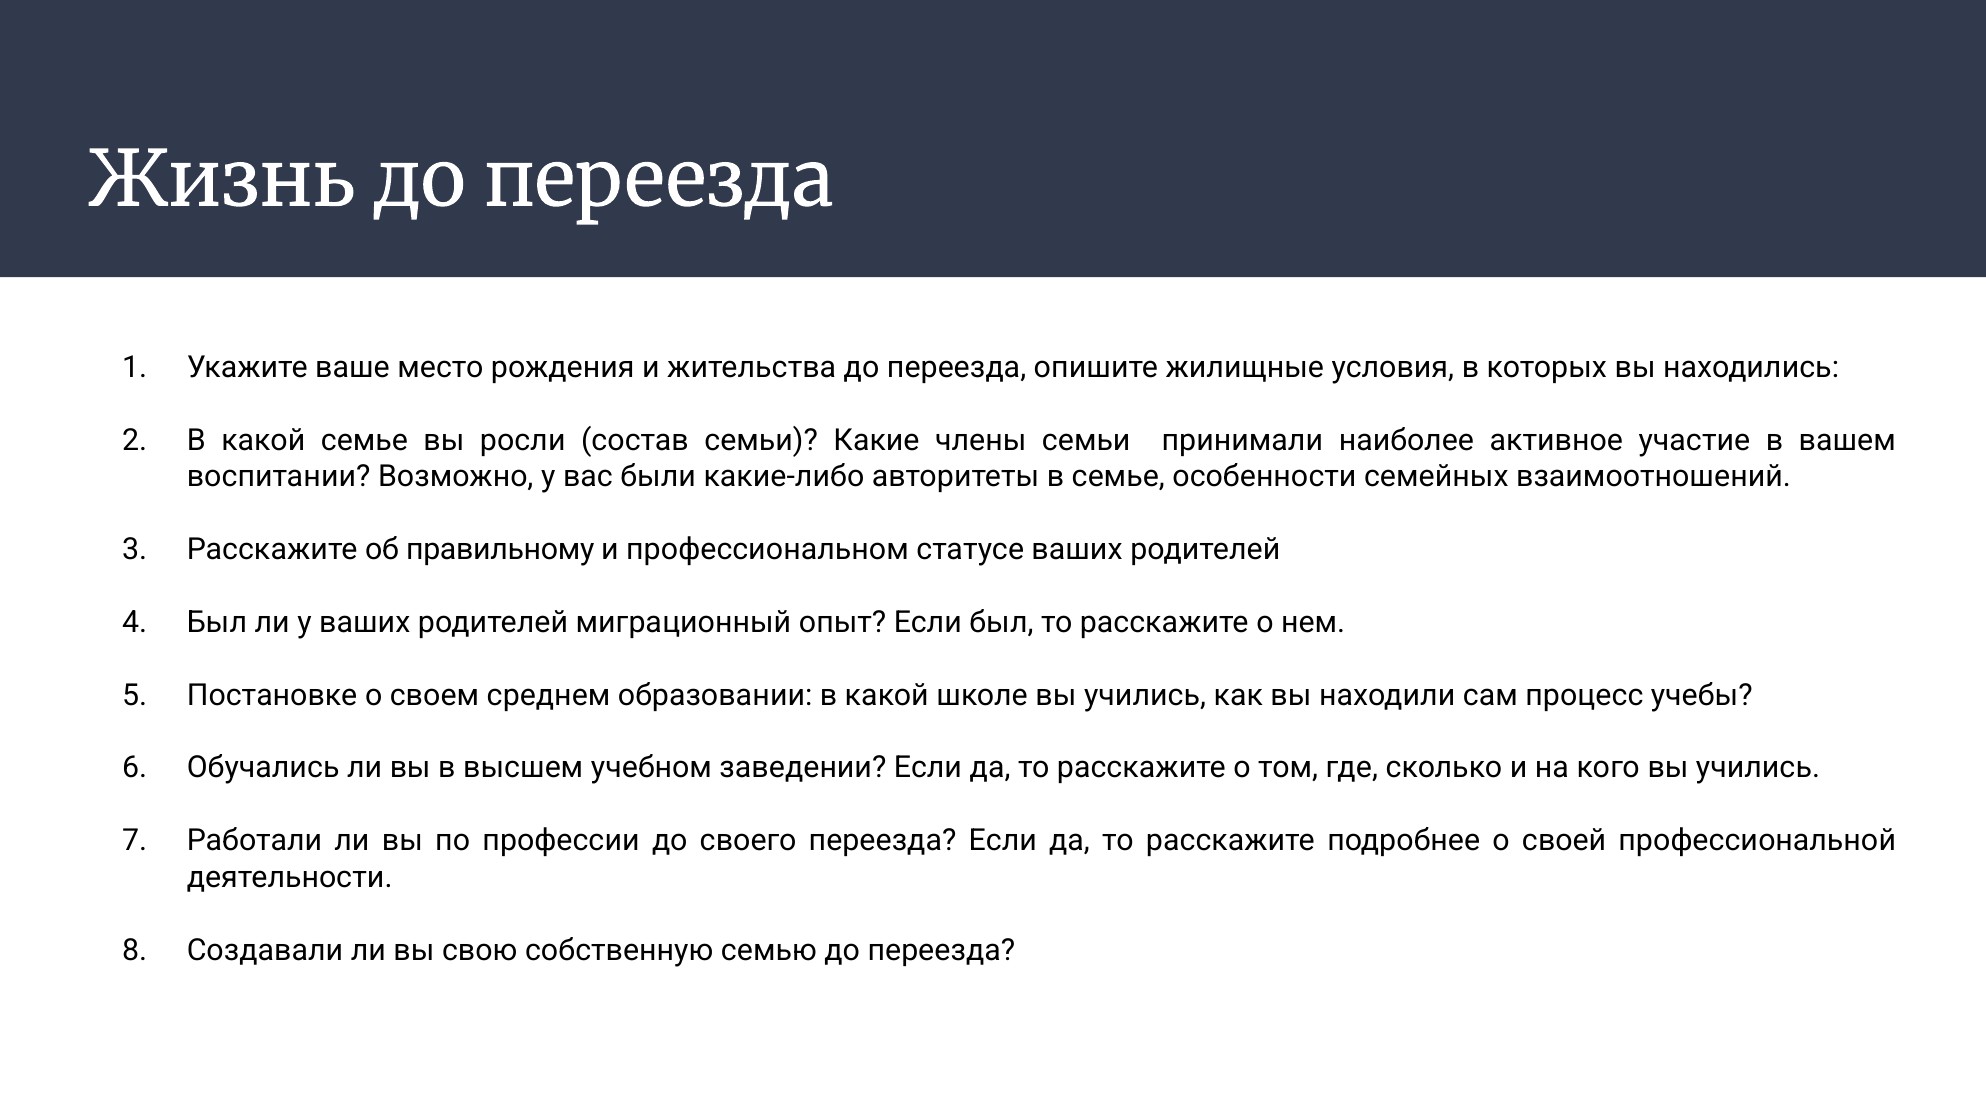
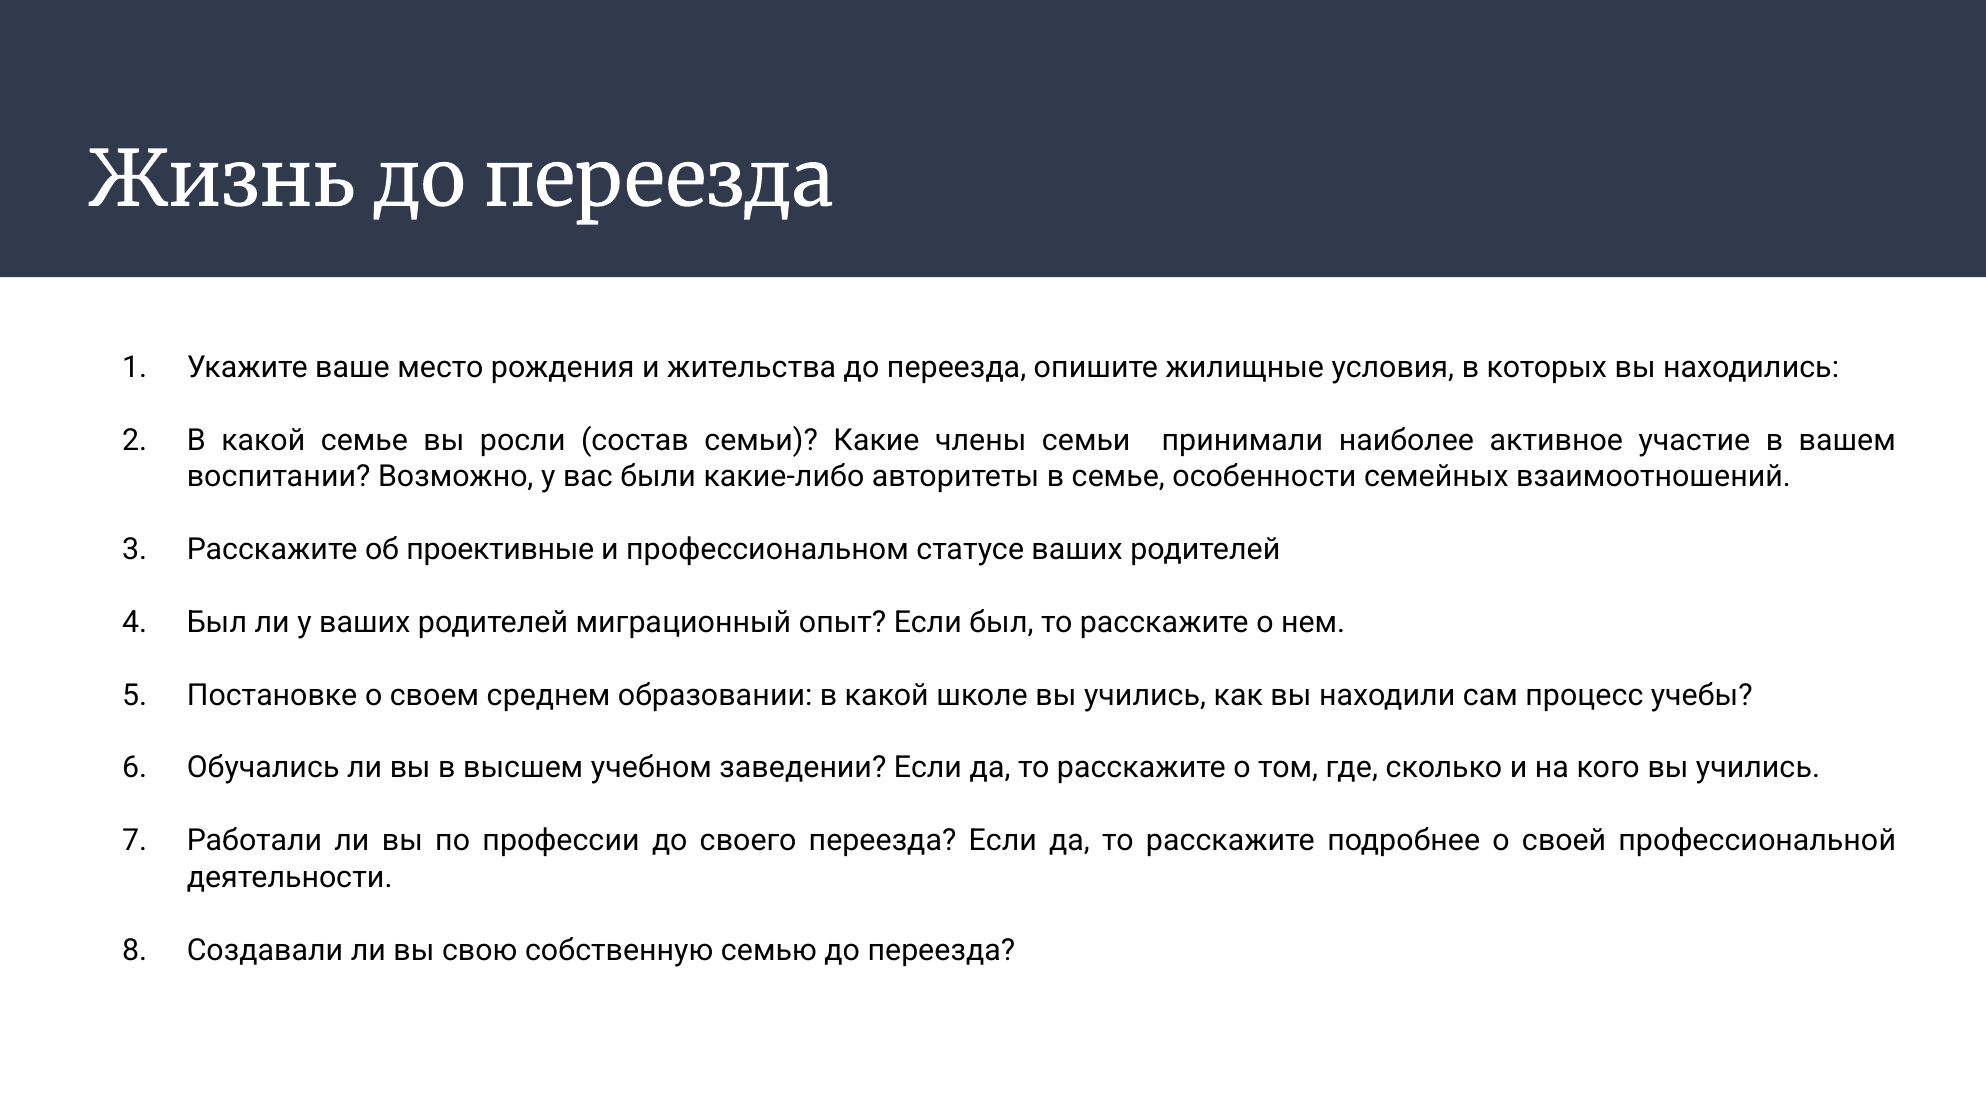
правильному: правильному -> проективные (500, 549)
